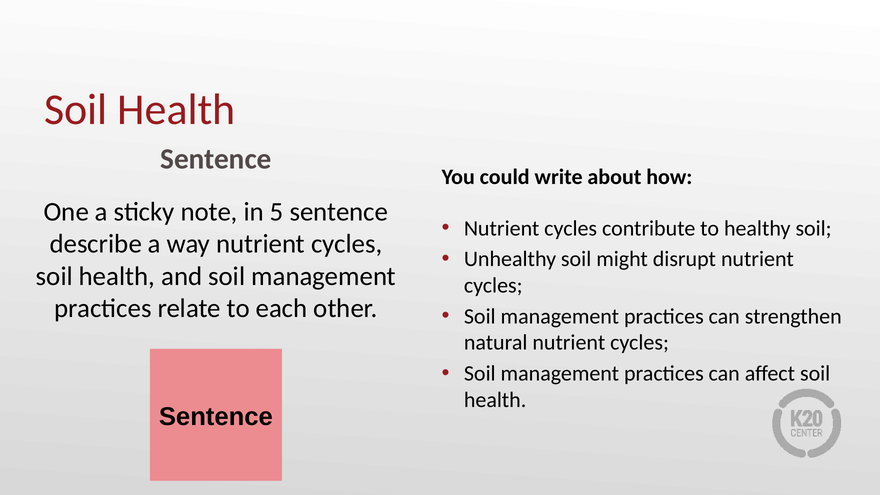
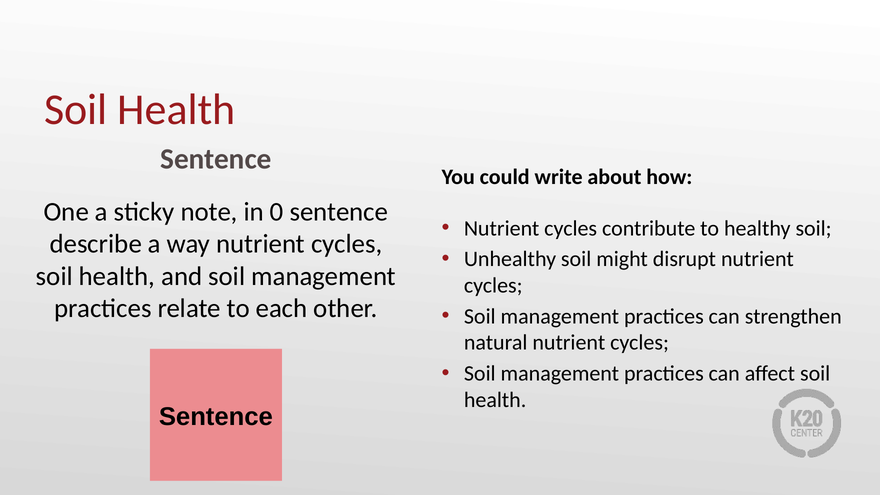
5: 5 -> 0 (277, 212)
